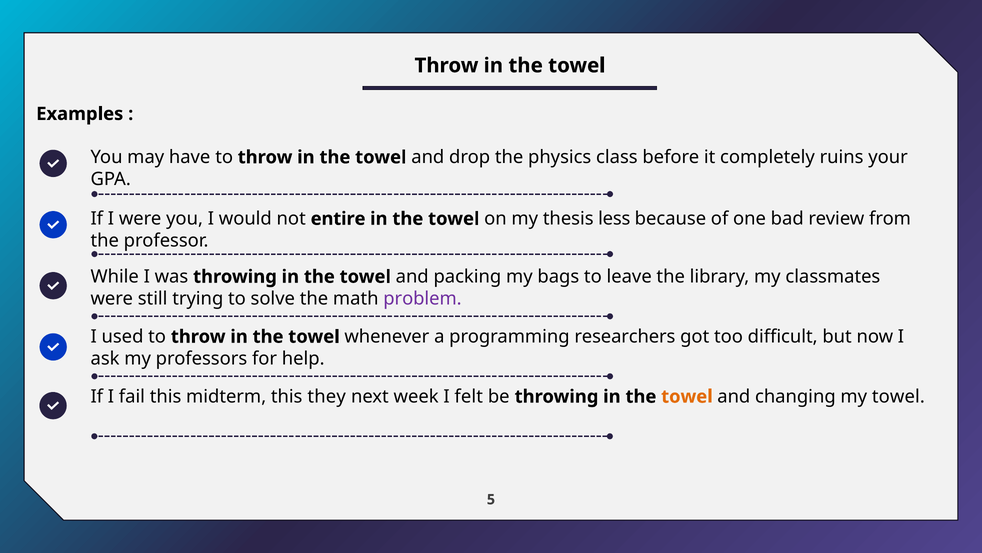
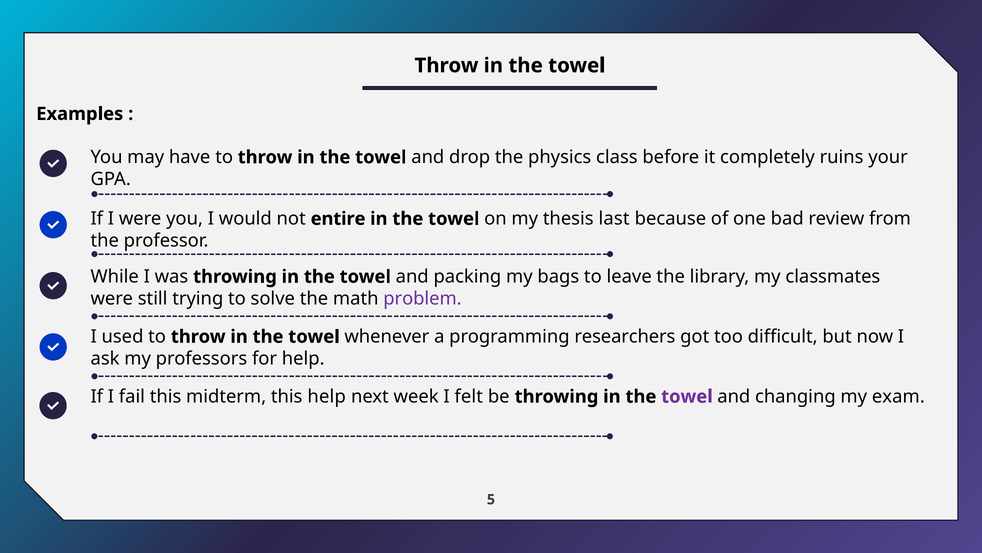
less: less -> last (614, 219)
this they: they -> help (327, 396)
towel colour: orange -> purple (687, 396)
my towel: towel -> exam (898, 396)
